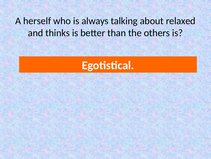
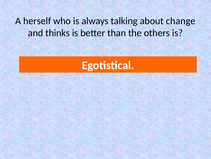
relaxed: relaxed -> change (181, 21)
